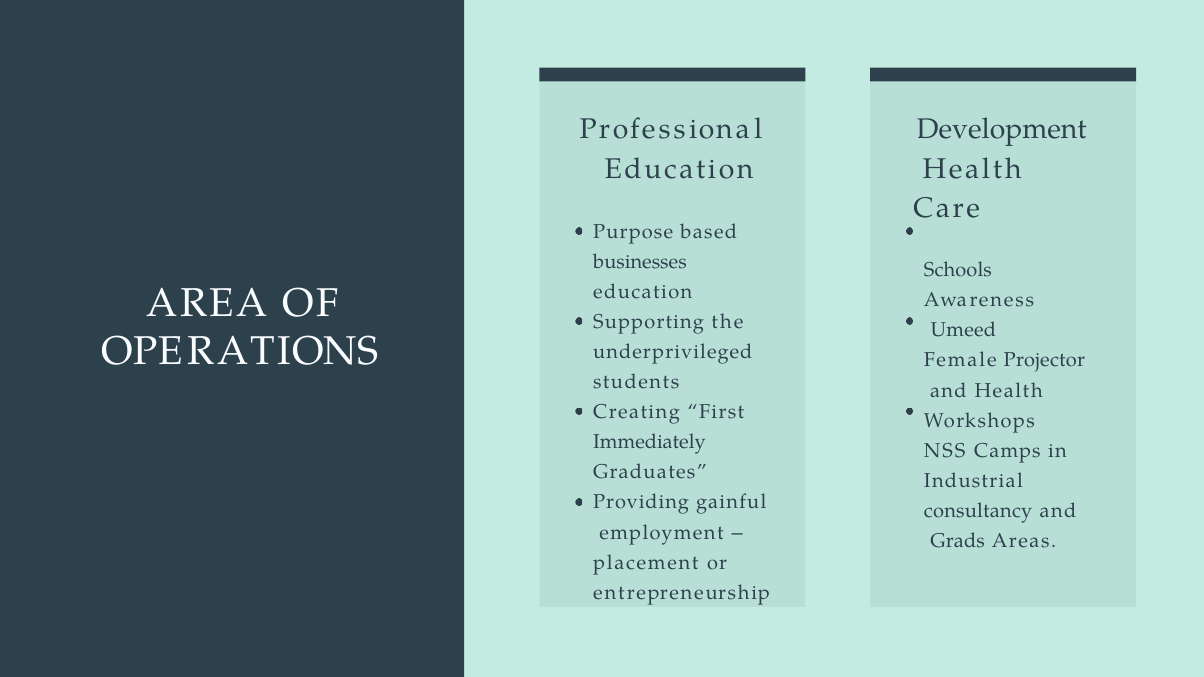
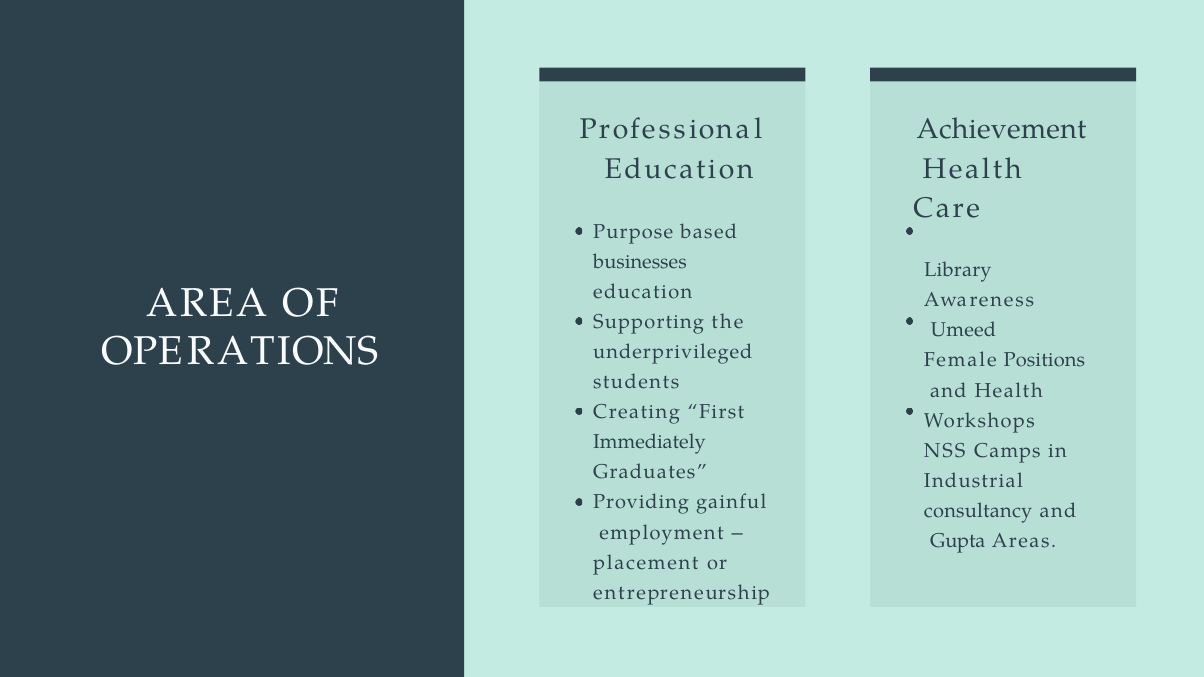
Development: Development -> Achievement (1001, 130)
Schools: Schools -> Library (958, 270)
Projector: Projector -> Positions (1044, 360)
Grads: Grads -> Gupta (958, 541)
